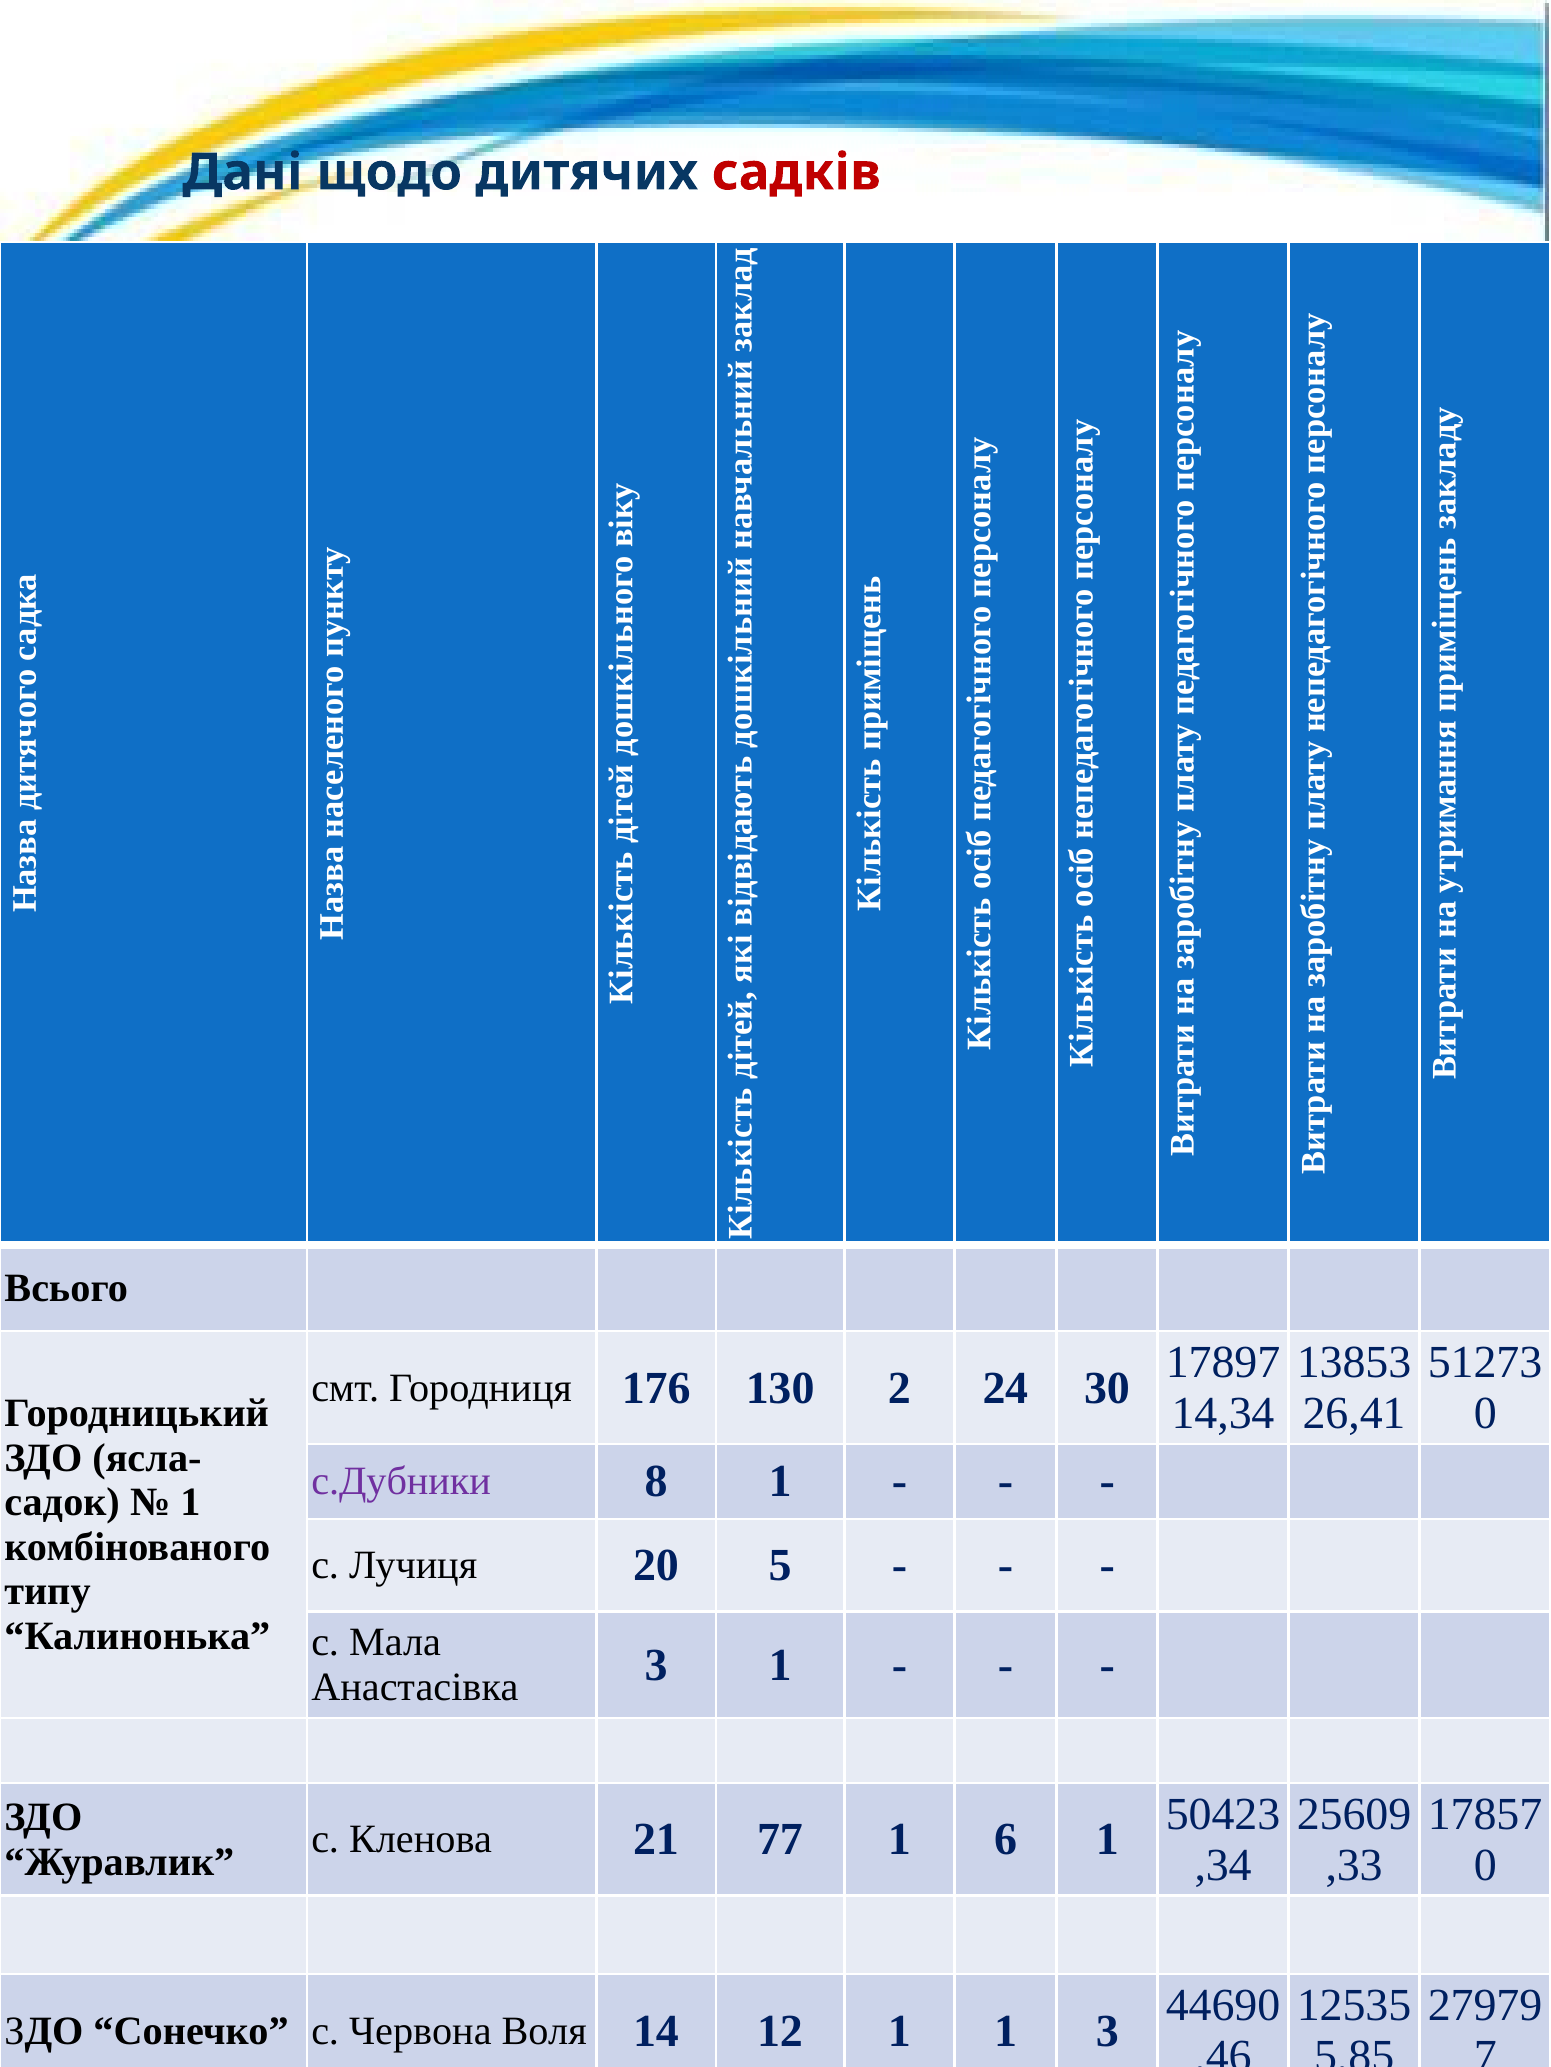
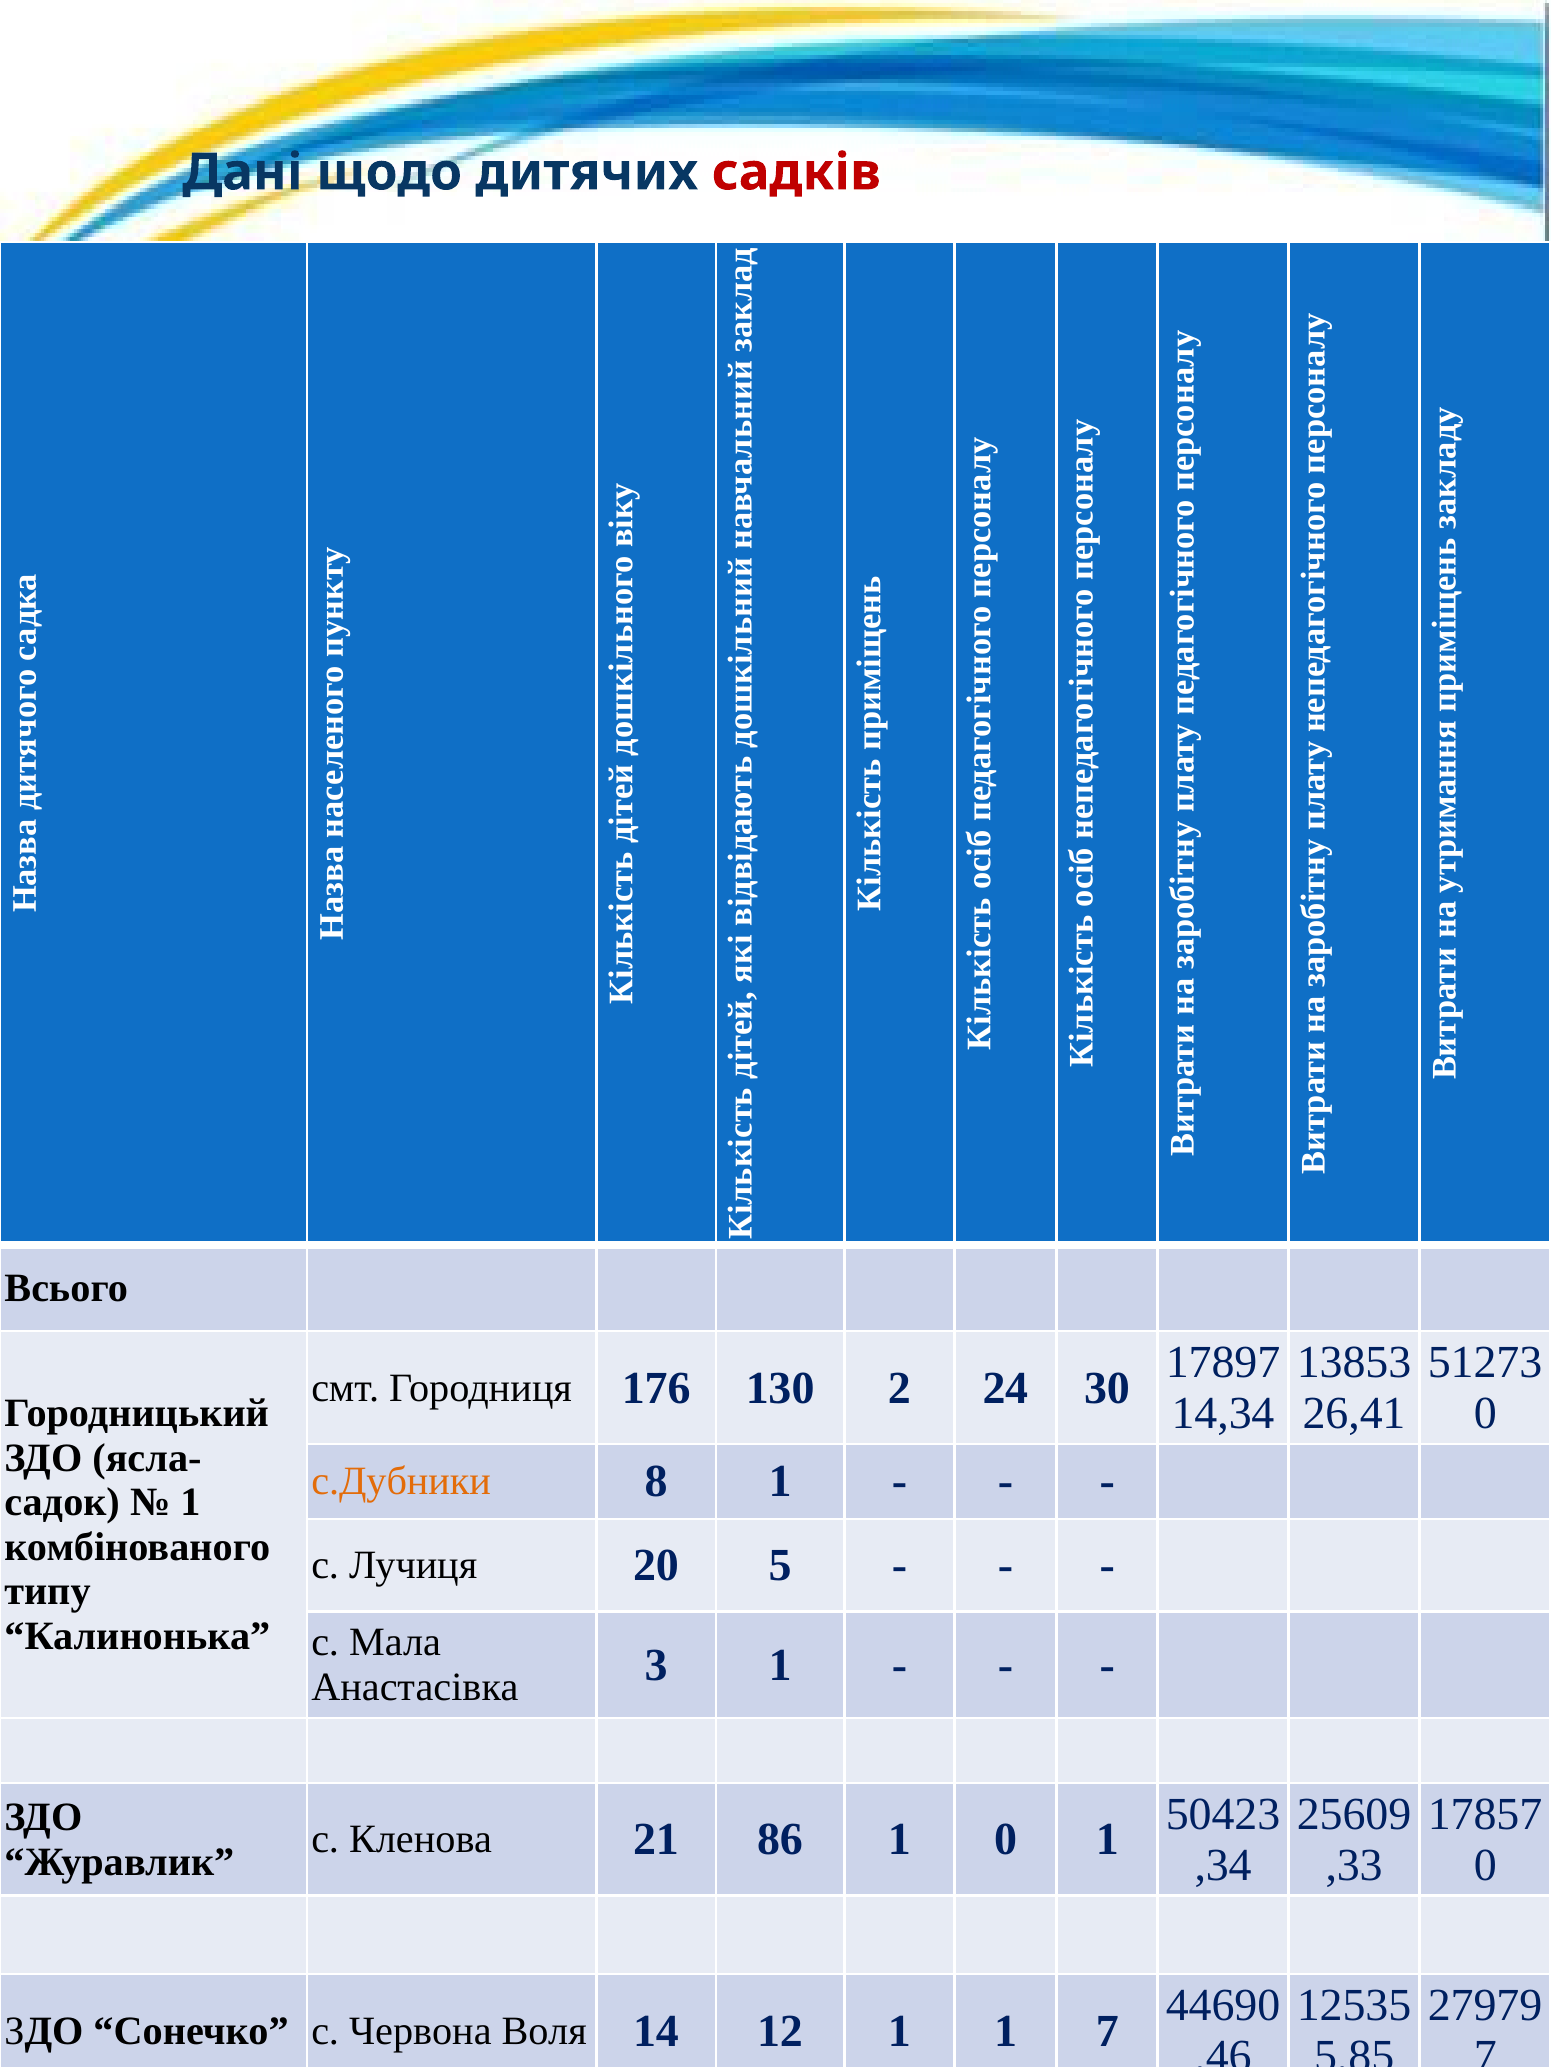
с.Дубники colour: purple -> orange (401, 1482)
77: 77 -> 86 (780, 1841)
1 6: 6 -> 0 (1006, 1841)
1 1 3: 3 -> 7 (1107, 2032)
